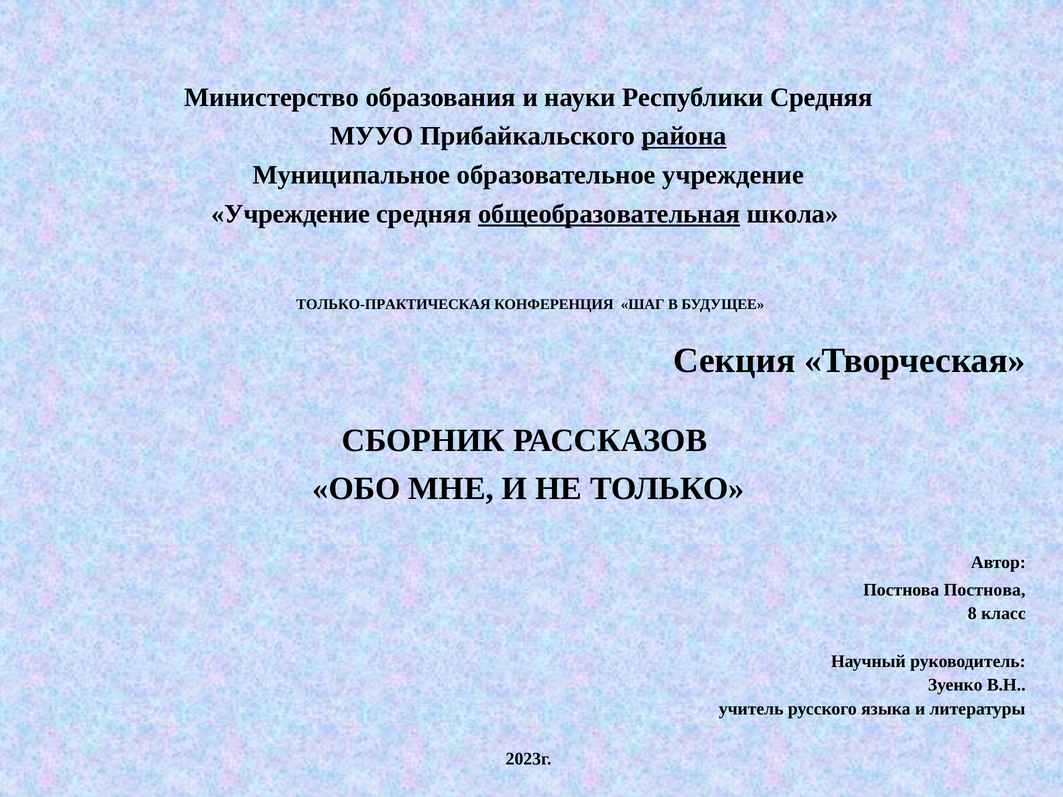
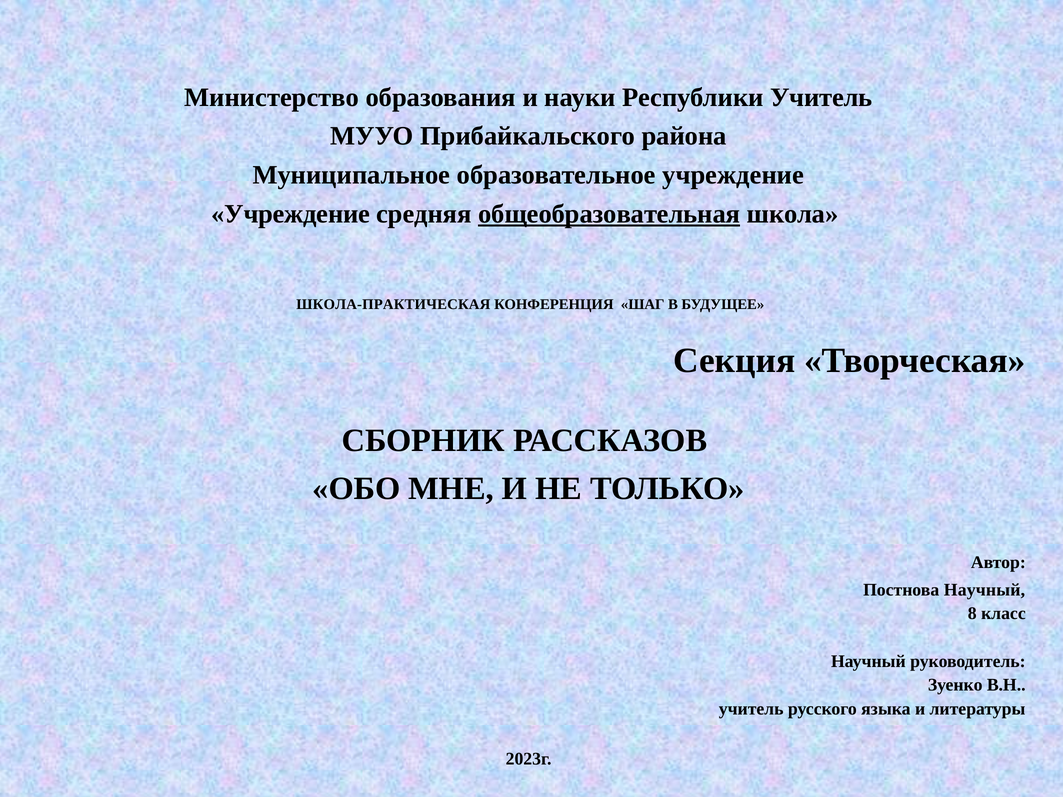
Республики Средняя: Средняя -> Учитель (821, 97)
района underline: present -> none (684, 136)
ТОЛЬКО-ПРАКТИЧЕСКАЯ: ТОЛЬКО-ПРАКТИЧЕСКАЯ -> ШКОЛА-ПРАКТИЧЕСКАЯ (393, 304)
Постнова Постнова: Постнова -> Научный (984, 590)
